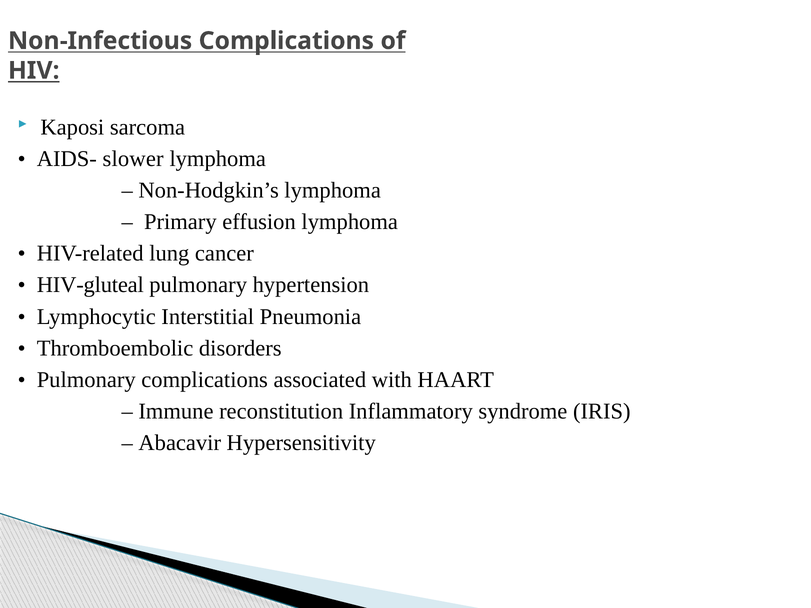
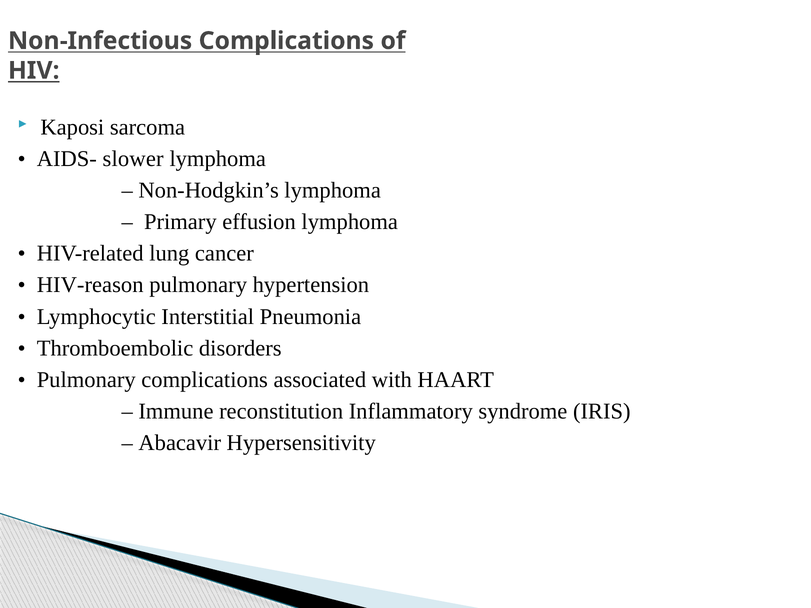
HIV-gluteal: HIV-gluteal -> HIV-reason (90, 285)
